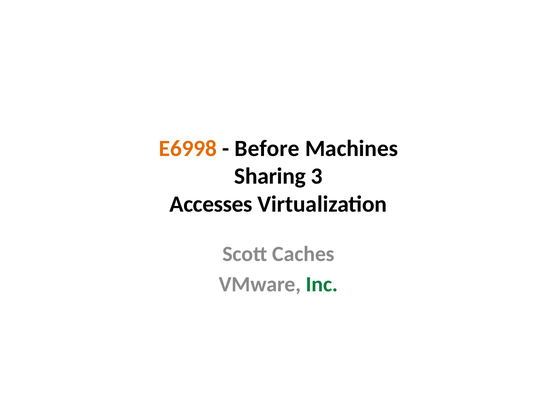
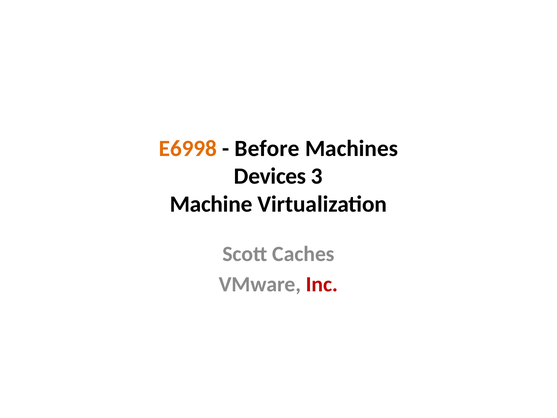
Sharing: Sharing -> Devices (270, 176)
Accesses: Accesses -> Machine (211, 204)
Inc colour: green -> red (322, 284)
